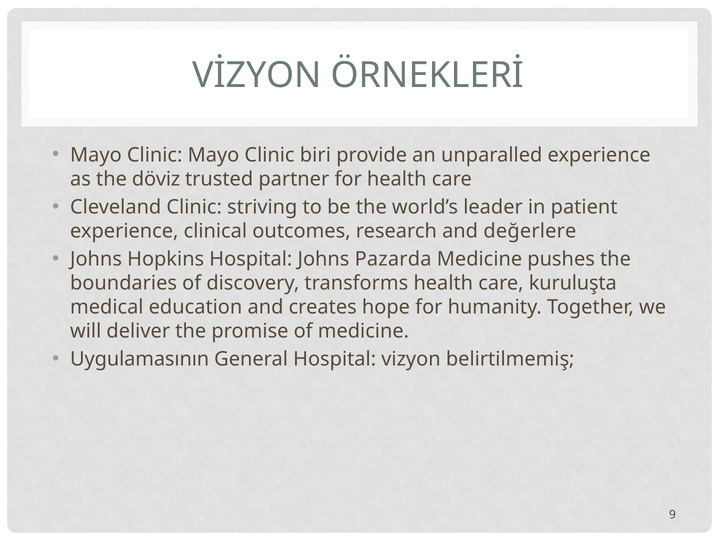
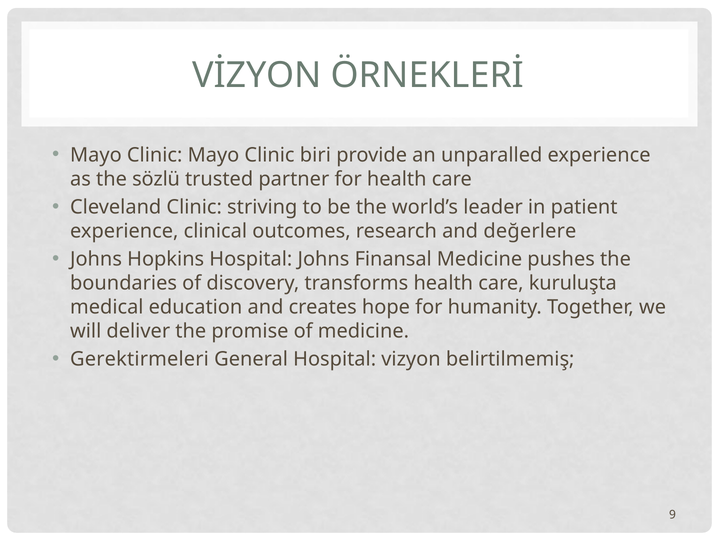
döviz: döviz -> sözlü (156, 179)
Pazarda: Pazarda -> Finansal (393, 259)
Uygulamasının: Uygulamasının -> Gerektirmeleri (139, 359)
